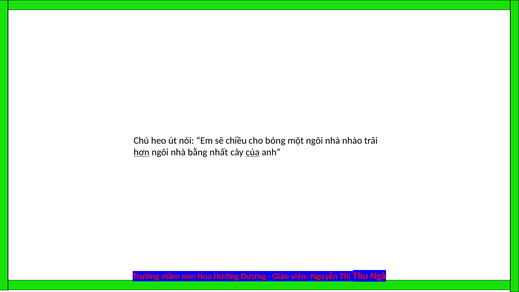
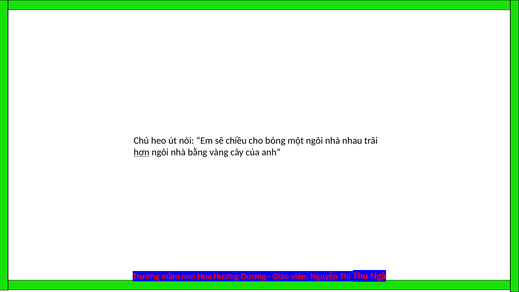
nhào: nhào -> nhau (352, 141)
nhất: nhất -> vàng (219, 152)
của underline: present -> none (253, 152)
